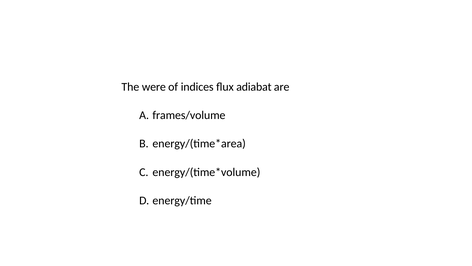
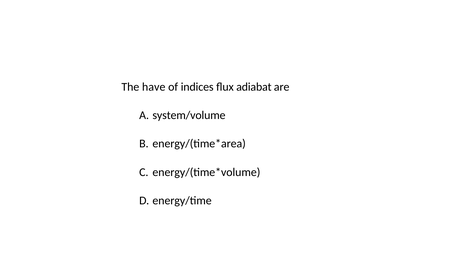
were: were -> have (154, 87)
frames/volume: frames/volume -> system/volume (189, 115)
